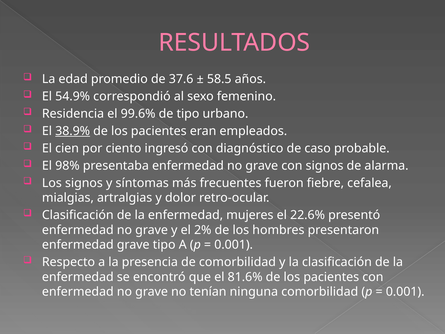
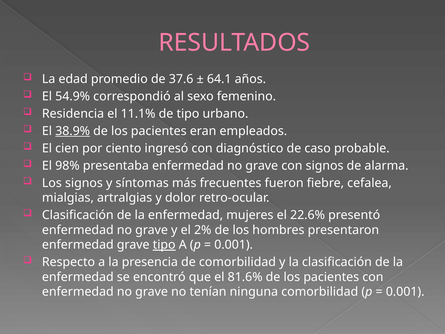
58.5: 58.5 -> 64.1 (219, 79)
99.6%: 99.6% -> 11.1% (138, 114)
tipo underline: none -> present (164, 245)
